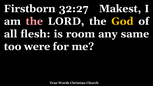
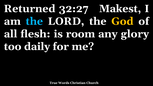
Firstborn: Firstborn -> Returned (30, 9)
the colour: pink -> light blue (34, 21)
same: same -> glory (135, 34)
were: were -> daily (37, 47)
